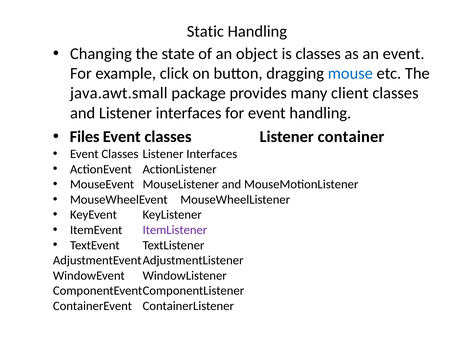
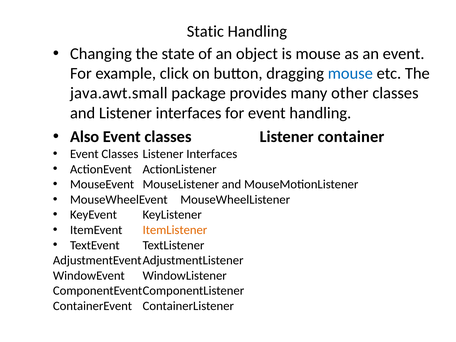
is classes: classes -> mouse (318, 54)
client: client -> other (350, 93)
Files: Files -> Also (85, 137)
ItemListener colour: purple -> orange (175, 230)
